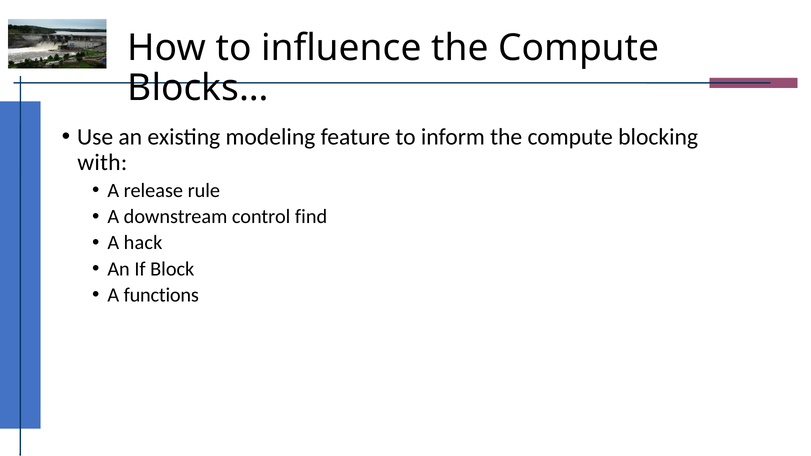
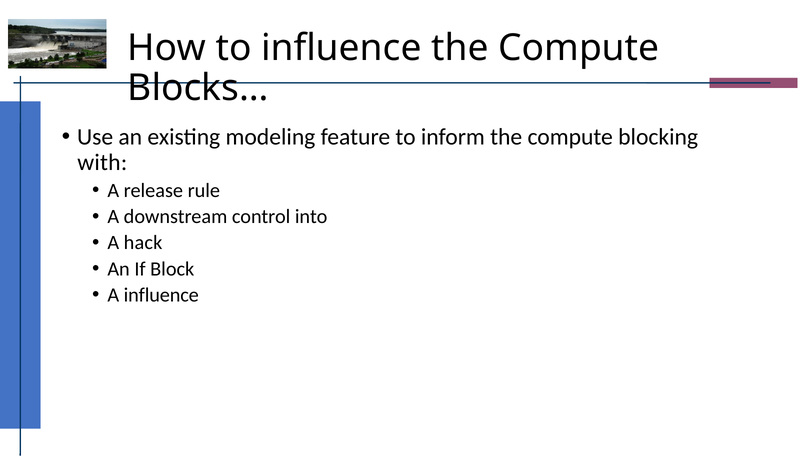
find: find -> into (311, 217)
A functions: functions -> influence (161, 295)
